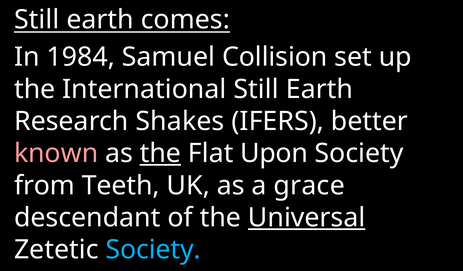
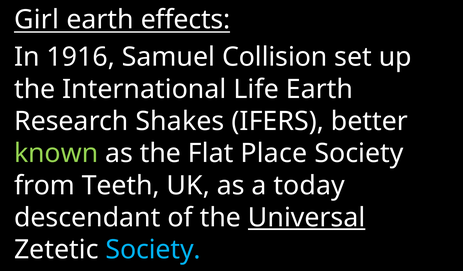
Still: Still -> Girl (37, 20)
comes: comes -> effects (186, 20)
1984: 1984 -> 1916 (81, 57)
International Still: Still -> Life (256, 89)
known colour: pink -> light green (56, 154)
the underline: present -> none (160, 154)
Upon: Upon -> Place (274, 154)
grace: grace -> today (309, 186)
